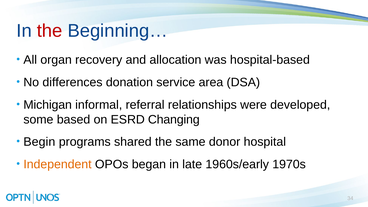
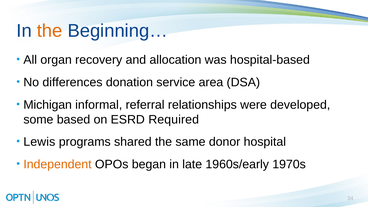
the colour: red -> orange (50, 31)
Changing: Changing -> Required (174, 119)
Begin: Begin -> Lewis (39, 142)
